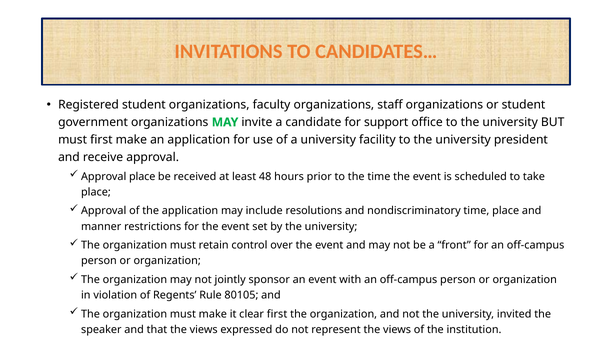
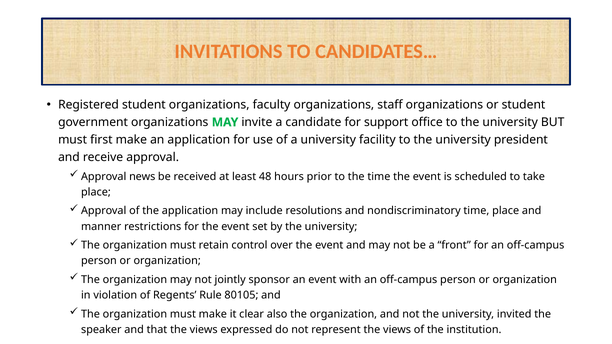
Approval place: place -> news (142, 177)
clear first: first -> also (277, 314)
